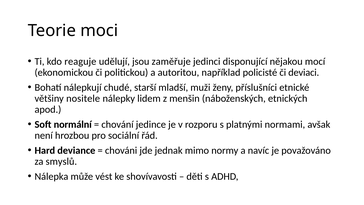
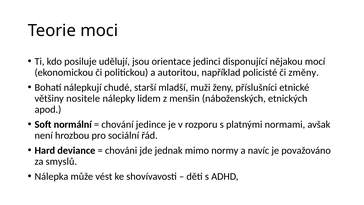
reaguje: reaguje -> posiluje (80, 61)
zaměřuje: zaměřuje -> orientace (171, 61)
deviaci: deviaci -> změny (304, 72)
